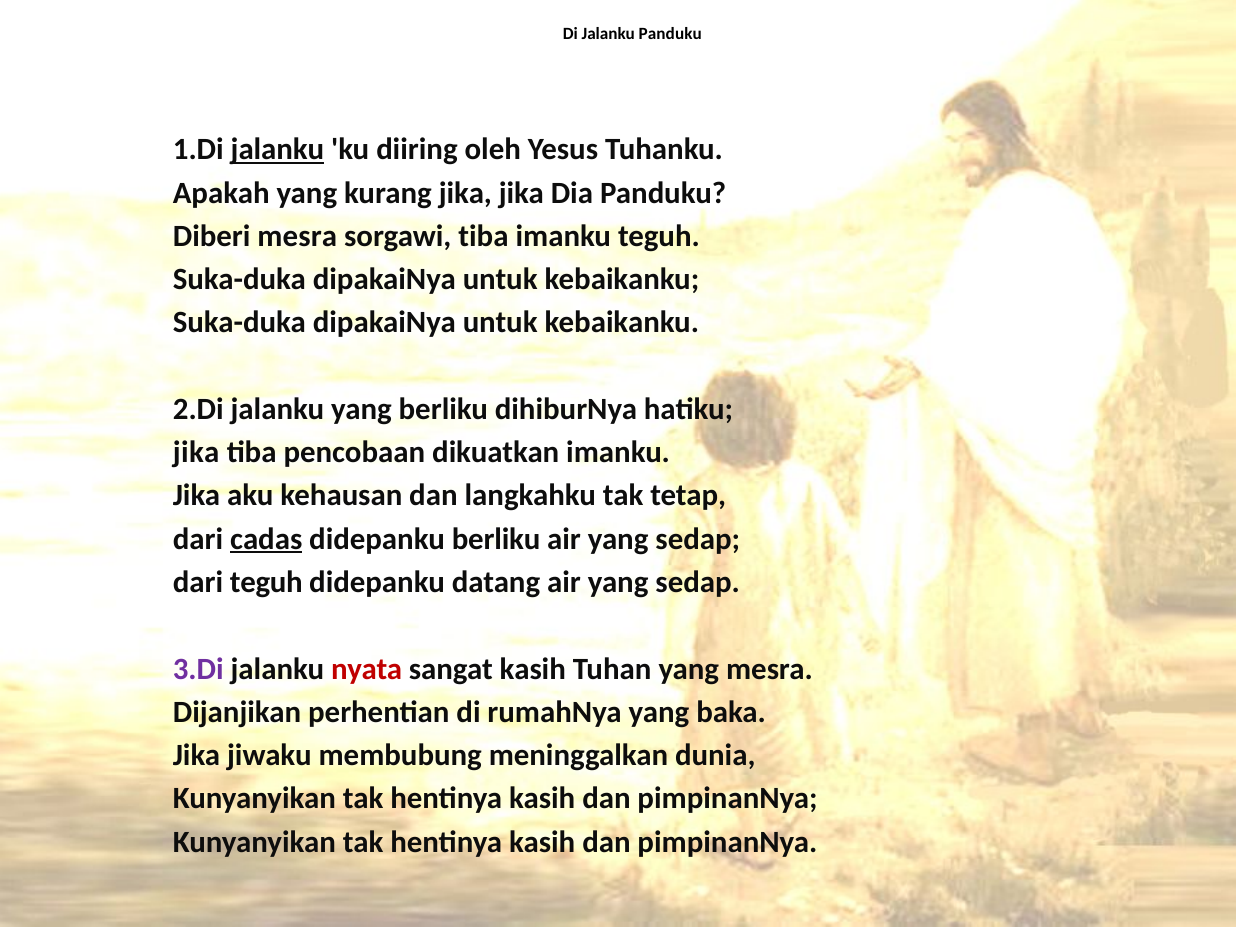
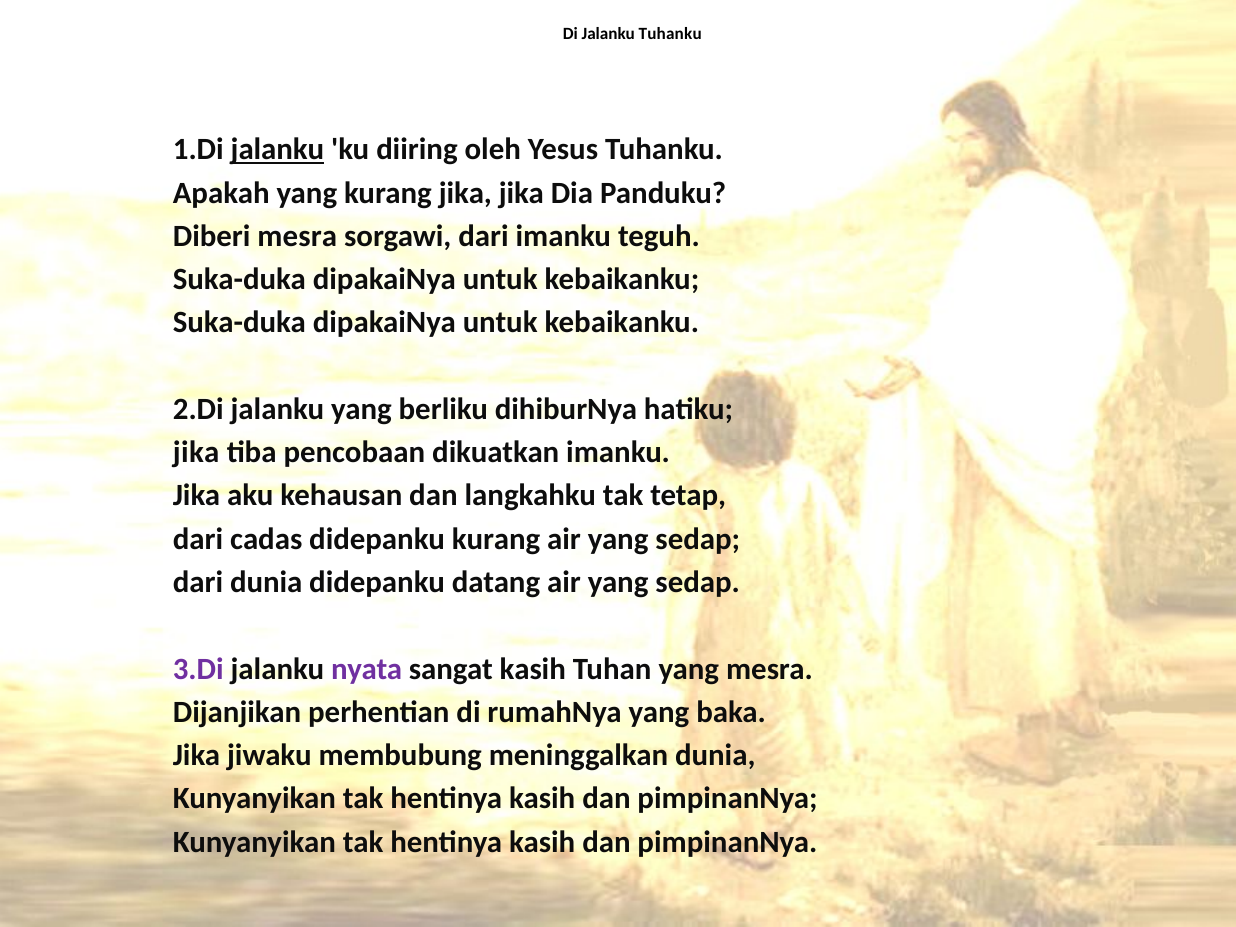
Jalanku Panduku: Panduku -> Tuhanku (670, 33)
sorgawi tiba: tiba -> dari (483, 236)
cadas underline: present -> none (266, 539)
didepanku berliku: berliku -> kurang (496, 539)
dari teguh: teguh -> dunia (266, 582)
nyata colour: red -> purple (367, 669)
